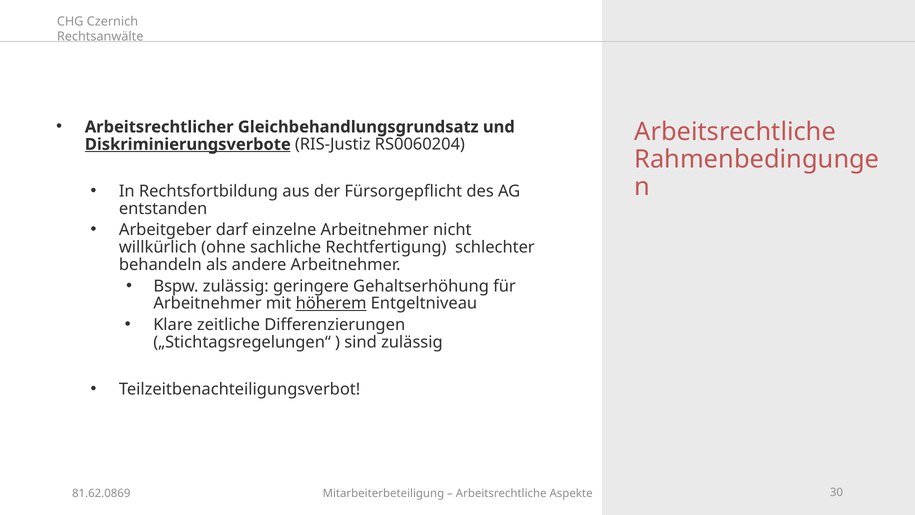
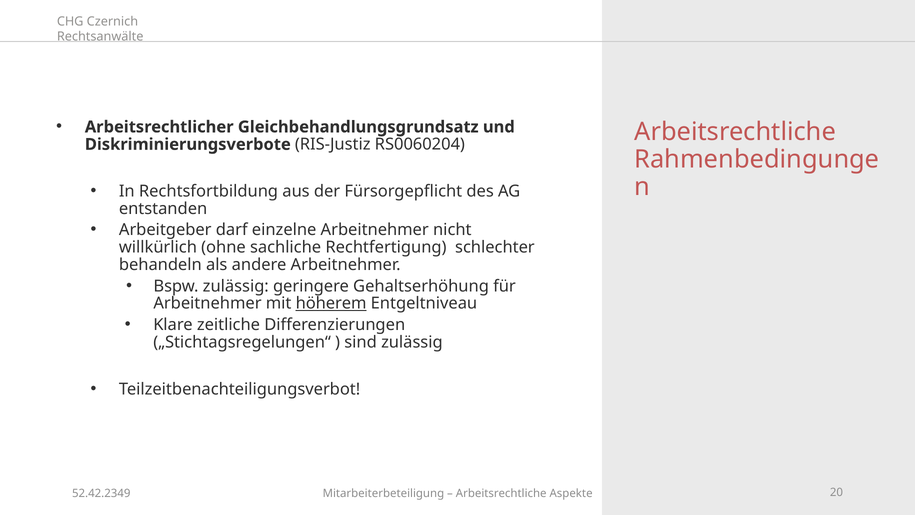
Diskriminierungsverbote underline: present -> none (188, 144)
81.62.0869: 81.62.0869 -> 52.42.2349 (101, 493)
30: 30 -> 20 (837, 492)
